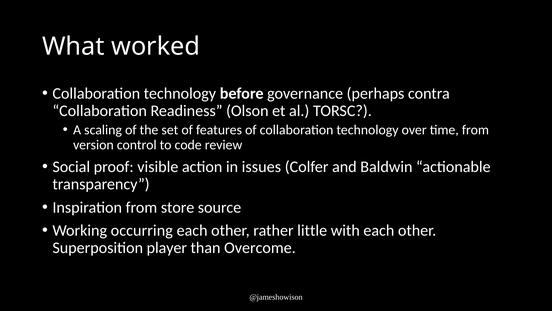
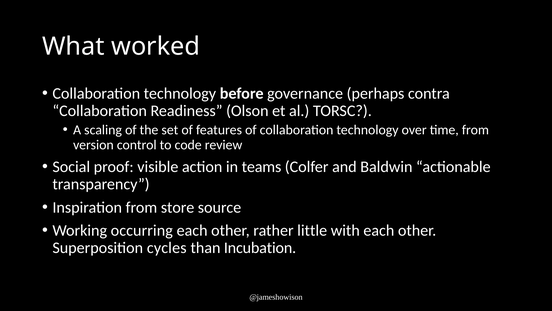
issues: issues -> teams (262, 167)
player: player -> cycles (167, 248)
Overcome: Overcome -> Incubation (260, 248)
